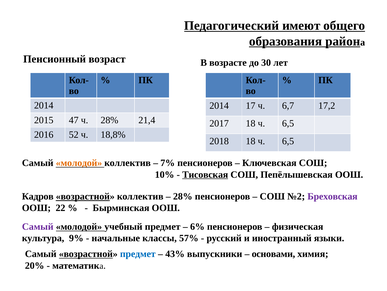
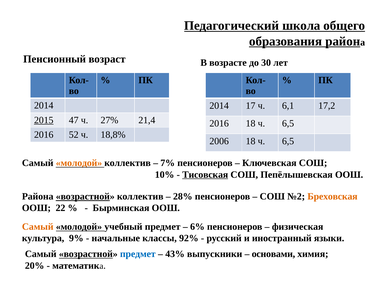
имеют: имеют -> школа (301, 26)
6,7: 6,7 -> 6,1 (288, 105)
2015 underline: none -> present (44, 120)
ч 28%: 28% -> 27% (109, 120)
2017: 2017 -> 2016 (219, 123)
2018: 2018 -> 2006 (219, 141)
Кадров: Кадров -> Района (38, 196)
Бреховская colour: purple -> orange (332, 196)
Самый colour: purple -> orange (38, 226)
57%: 57% -> 92% (189, 238)
